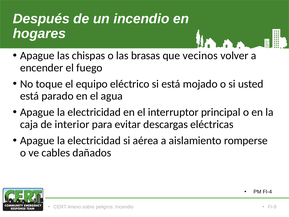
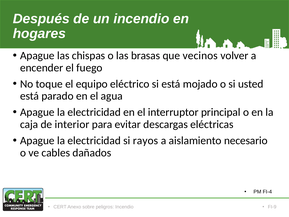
aérea: aérea -> rayos (145, 140)
romperse: romperse -> necesario (246, 140)
